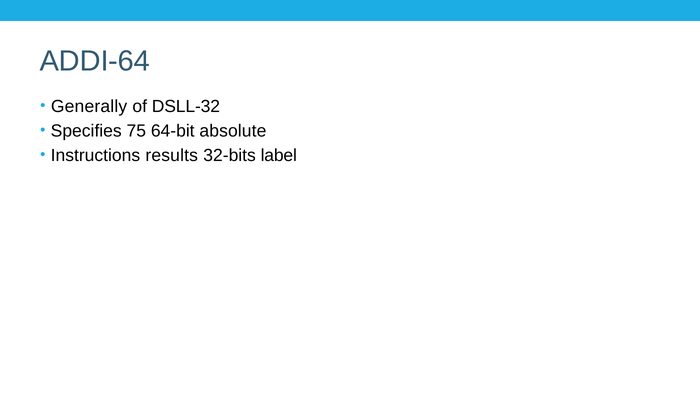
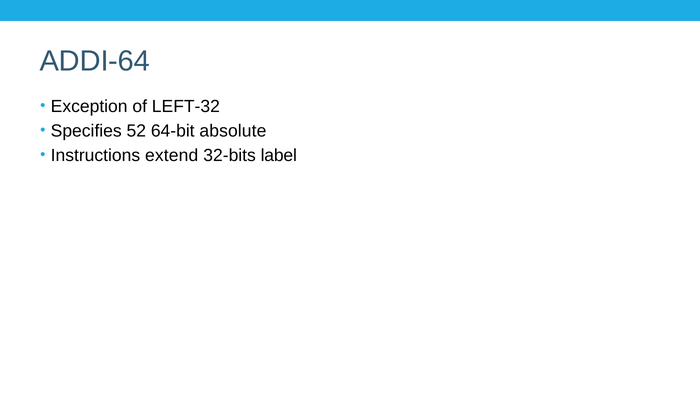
Generally: Generally -> Exception (89, 106)
DSLL-32: DSLL-32 -> LEFT-32 (186, 106)
75: 75 -> 52 (136, 131)
results: results -> extend (172, 155)
